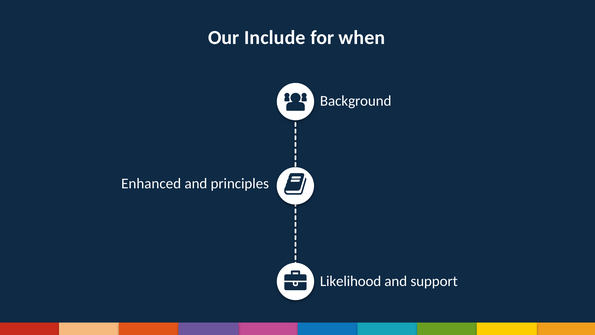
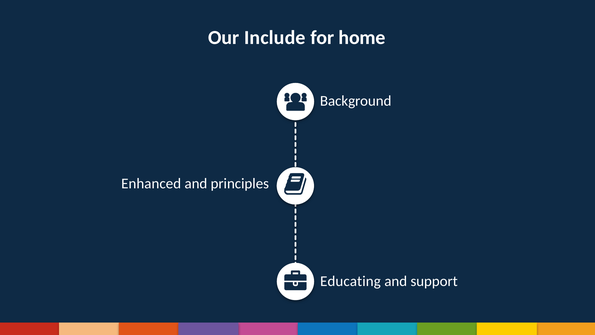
when: when -> home (362, 37)
Likelihood: Likelihood -> Educating (350, 281)
